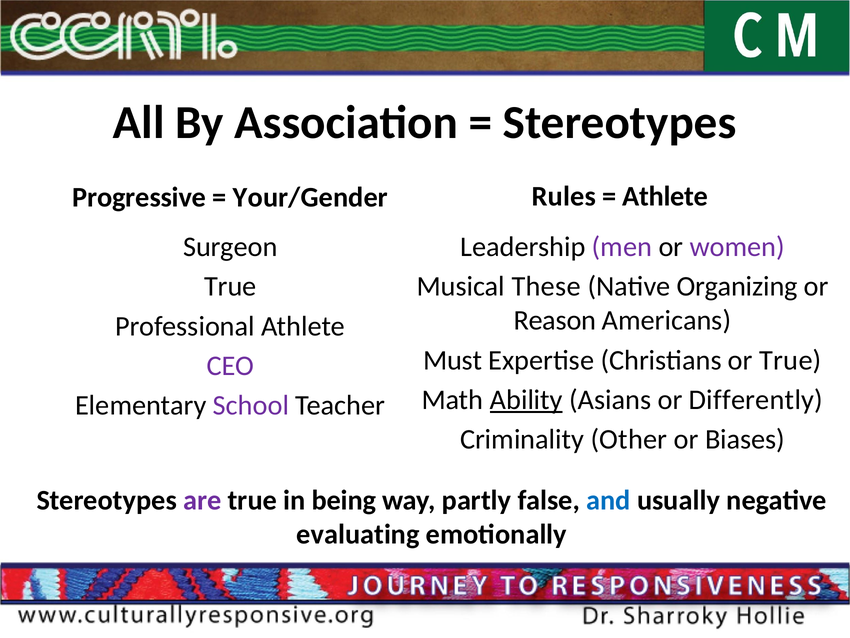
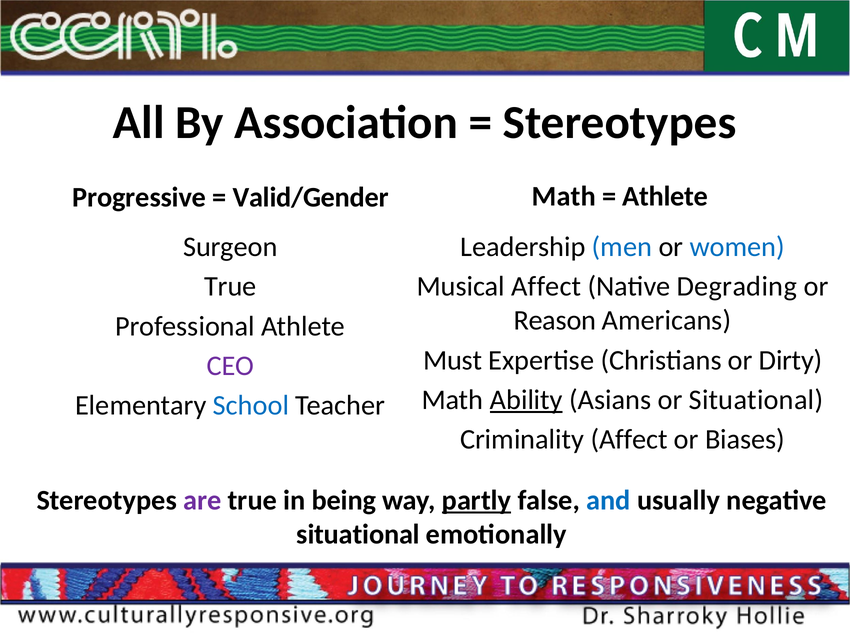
Rules: Rules -> Math (564, 196)
Your/Gender: Your/Gender -> Valid/Gender (311, 197)
men colour: purple -> blue (622, 247)
women colour: purple -> blue (737, 247)
Musical These: These -> Affect (546, 286)
Organizing: Organizing -> Degrading (737, 286)
or True: True -> Dirty (791, 360)
or Differently: Differently -> Situational (756, 400)
School colour: purple -> blue (251, 405)
Criminality Other: Other -> Affect (629, 439)
partly underline: none -> present (477, 500)
evaluating: evaluating -> situational (358, 534)
